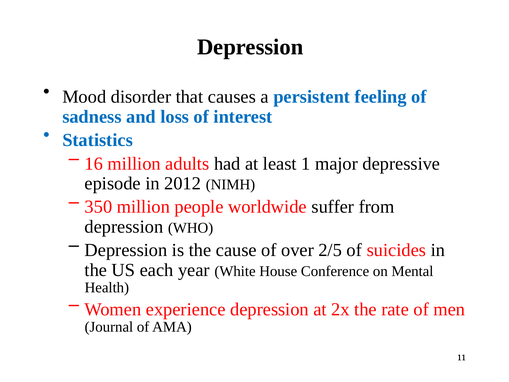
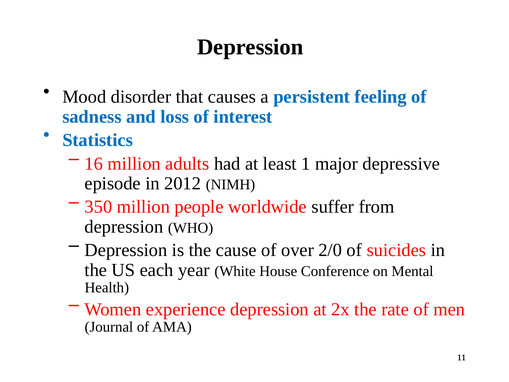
2/5: 2/5 -> 2/0 (330, 250)
